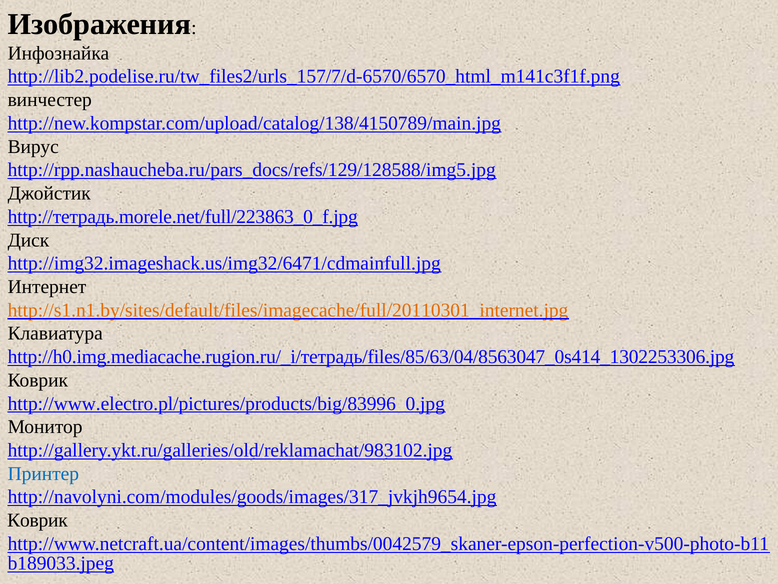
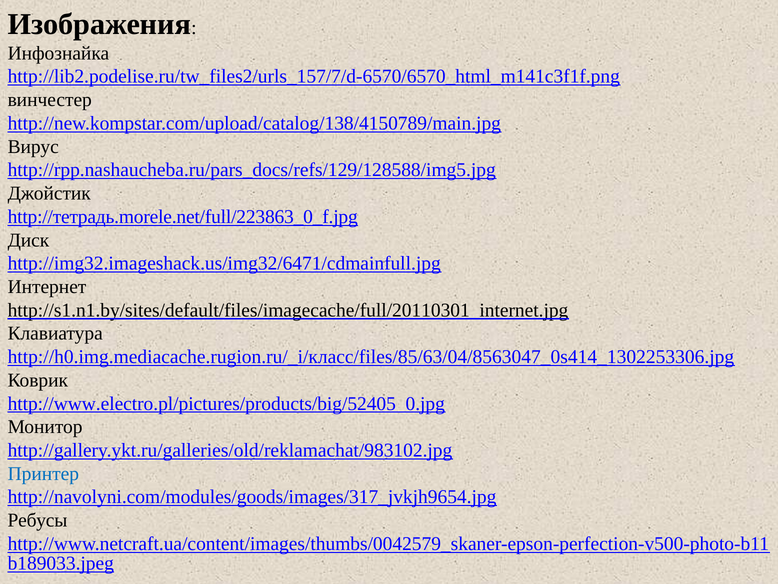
http://s1.n1.by/sites/default/files/imagecache/full/20110301_internet.jpg colour: orange -> black (288, 310)
http://h0.img.mediacache.rugion.ru/_i/тетрадь/files/85/63/04/8563047_0s414_1302253306.jpg: http://h0.img.mediacache.rugion.ru/_i/тетрадь/files/85/63/04/8563047_0s414_1302253306.jpg -> http://h0.img.mediacache.rugion.ru/_i/класс/files/85/63/04/8563047_0s414_1302253306.jpg (371, 357)
http://www.electro.pl/pictures/products/big/83996_0.jpg: http://www.electro.pl/pictures/products/big/83996_0.jpg -> http://www.electro.pl/pictures/products/big/52405_0.jpg (226, 403)
Коврик: Коврик -> Ребусы (37, 520)
